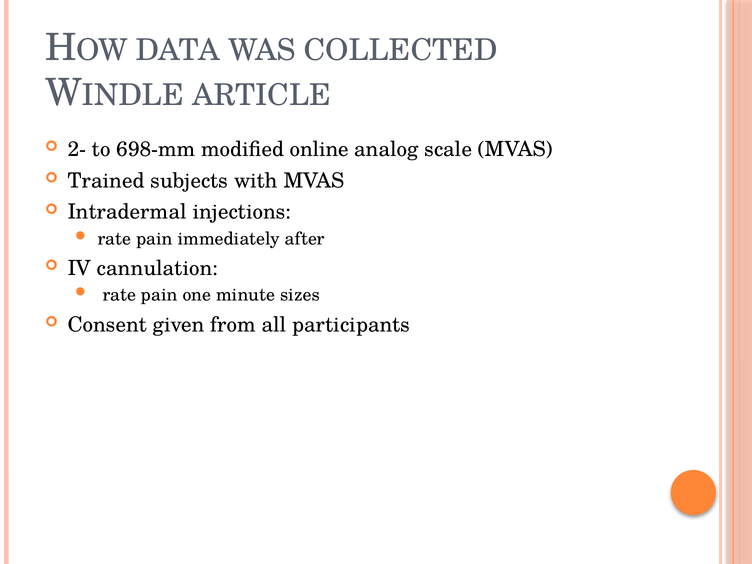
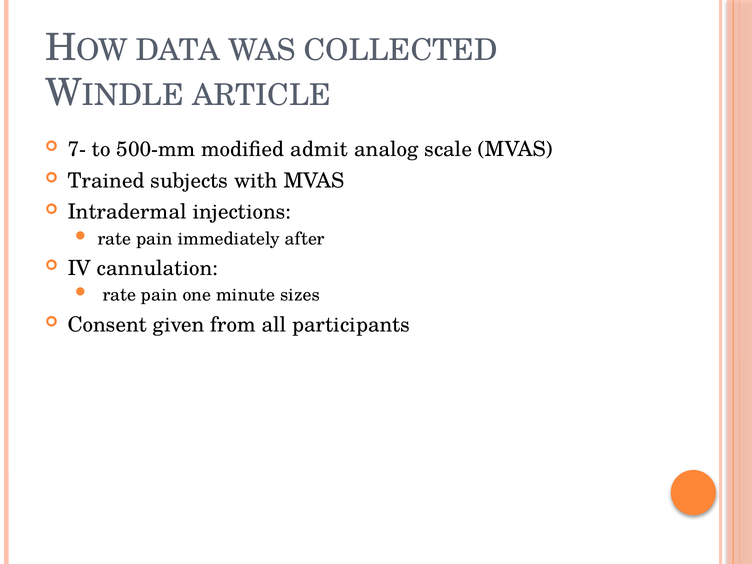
2-: 2- -> 7- (77, 149)
698-mm: 698-mm -> 500-mm (156, 149)
online: online -> admit (319, 149)
